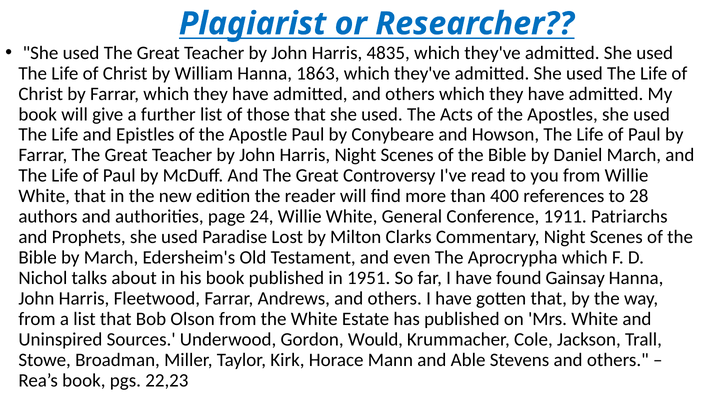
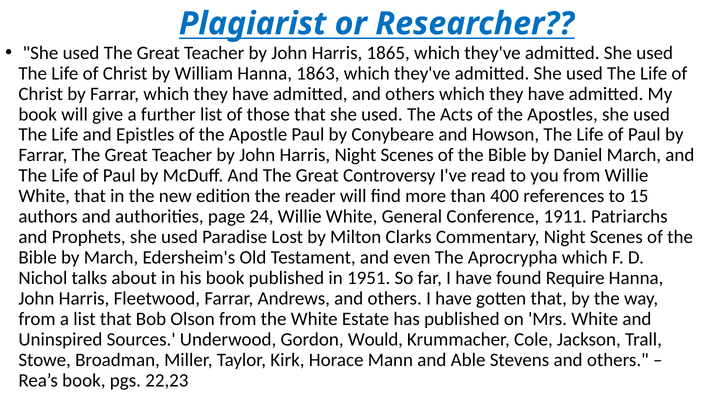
4835: 4835 -> 1865 (388, 53)
28: 28 -> 15 (639, 196)
Gainsay: Gainsay -> Require (575, 278)
